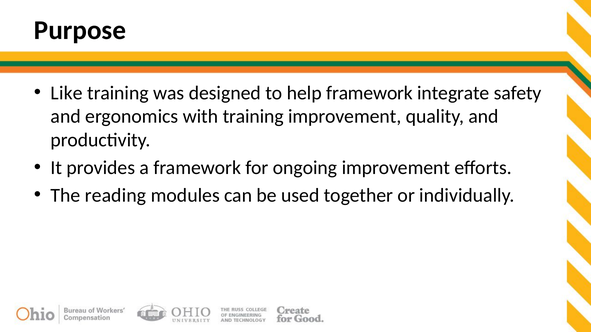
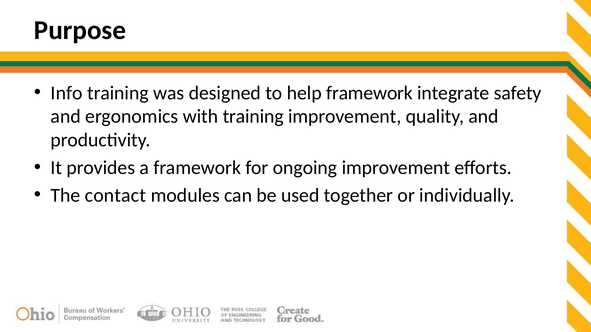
Like: Like -> Info (67, 93)
reading: reading -> contact (115, 196)
